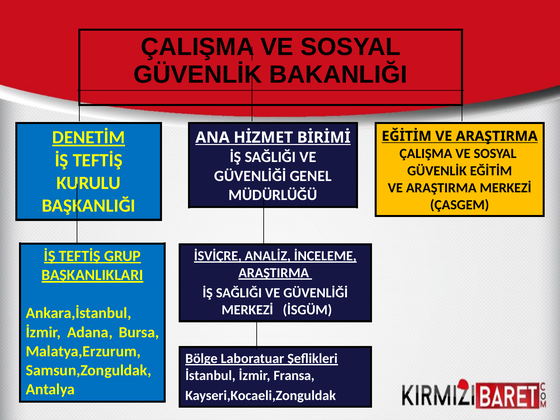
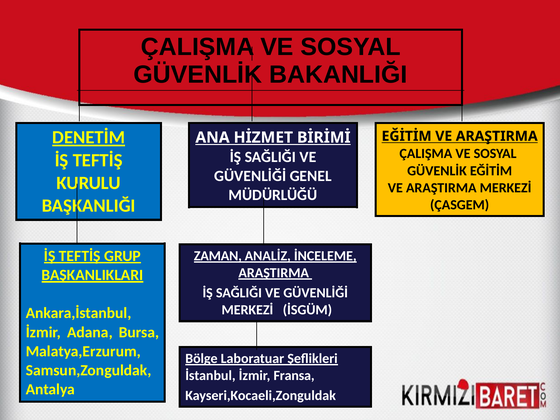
İSVİÇRE: İSVİÇRE -> ZAMAN (218, 256)
